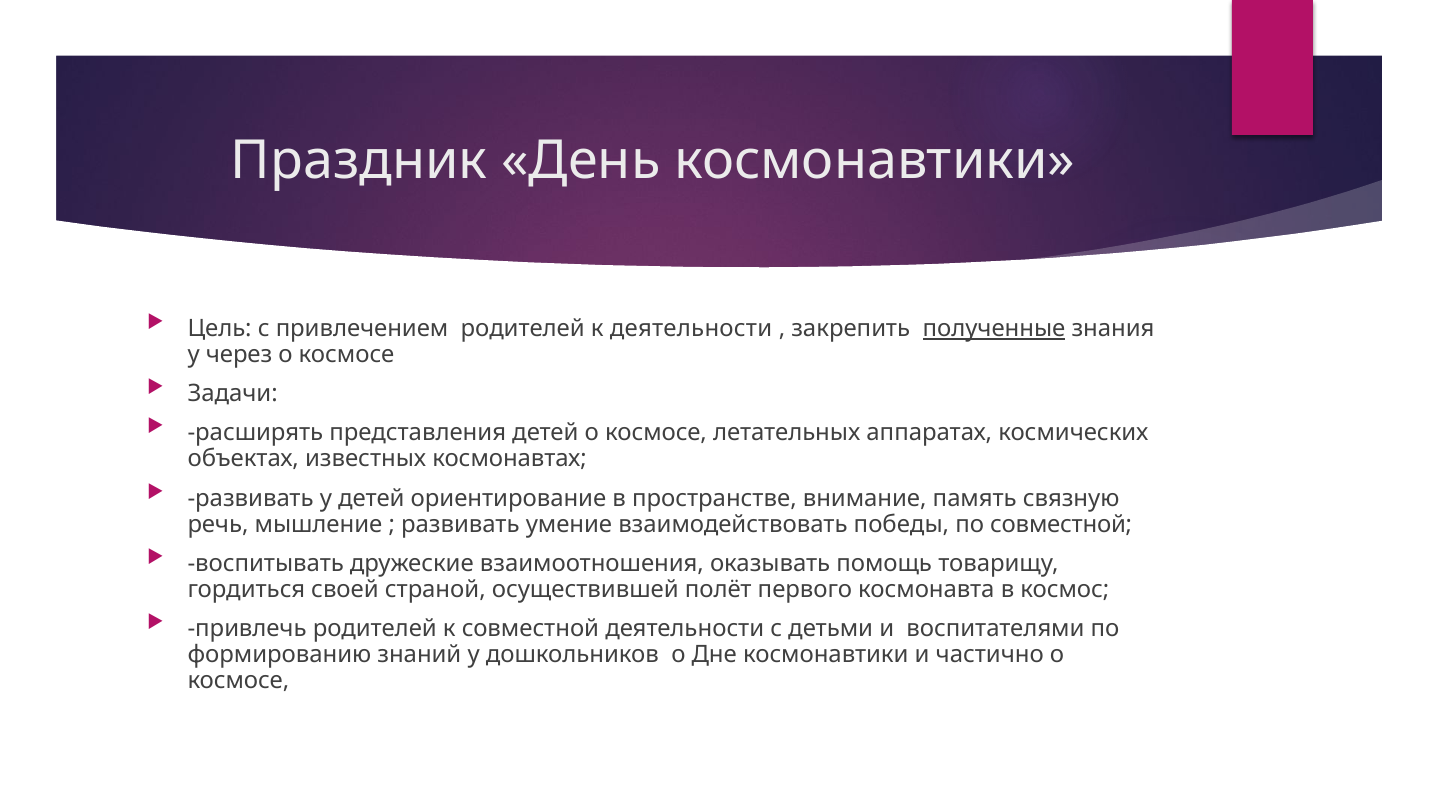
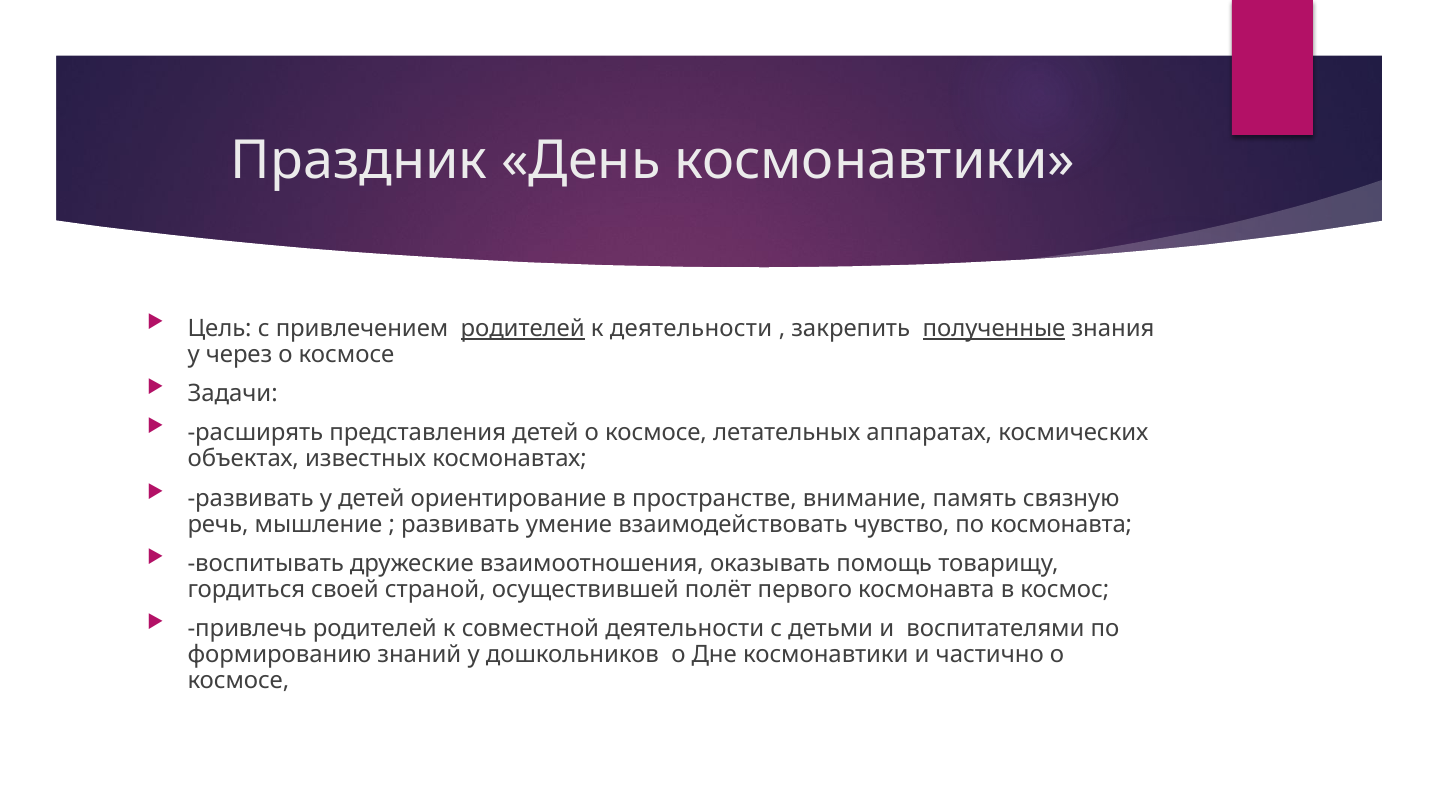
родителей underline: none -> present (523, 329)
победы: победы -> чувство (902, 524)
по совместной: совместной -> космонавта (1061, 524)
